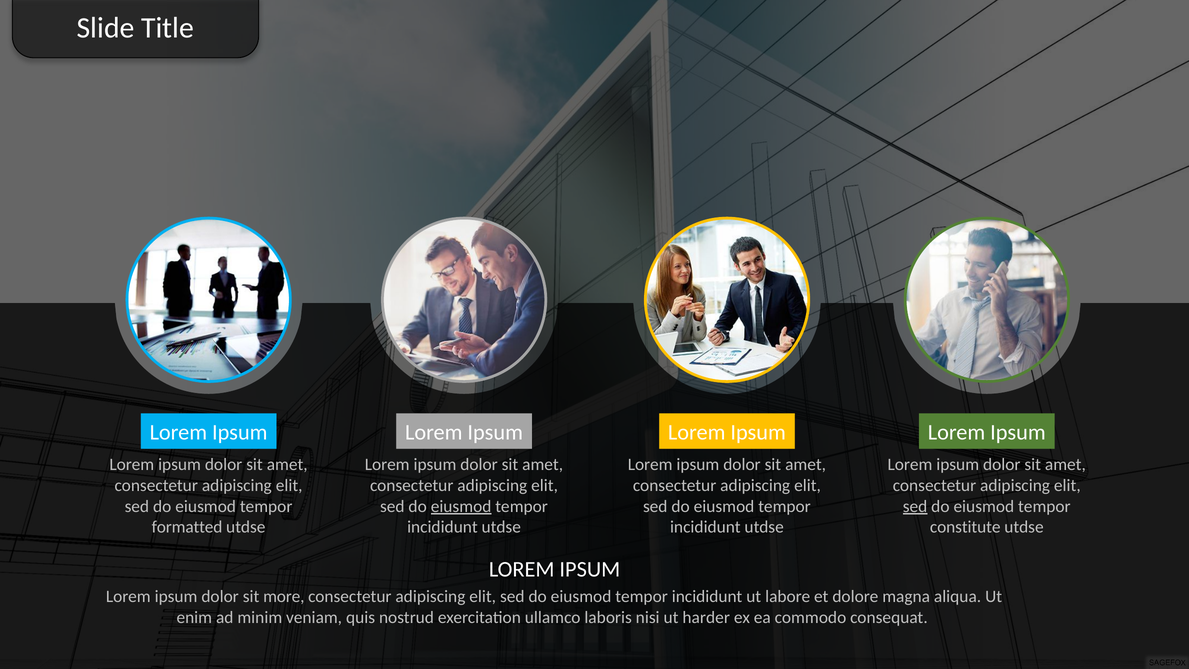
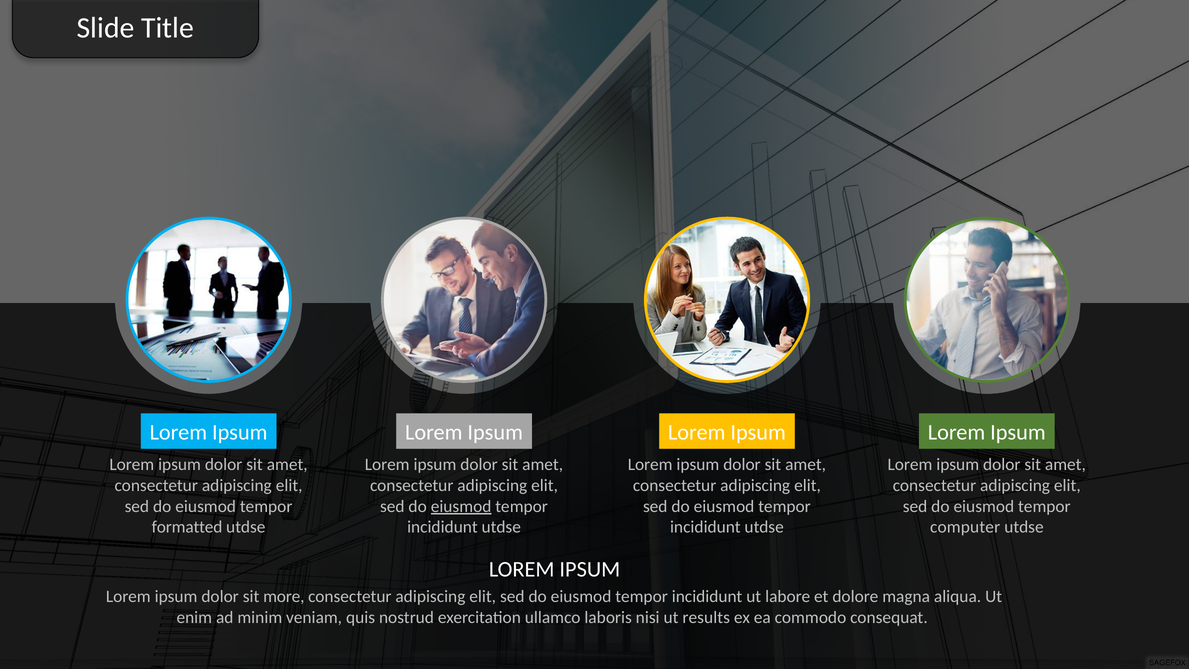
sed underline: present -> none (915, 506)
constitute: constitute -> computer (965, 527)
harder: harder -> results (706, 617)
